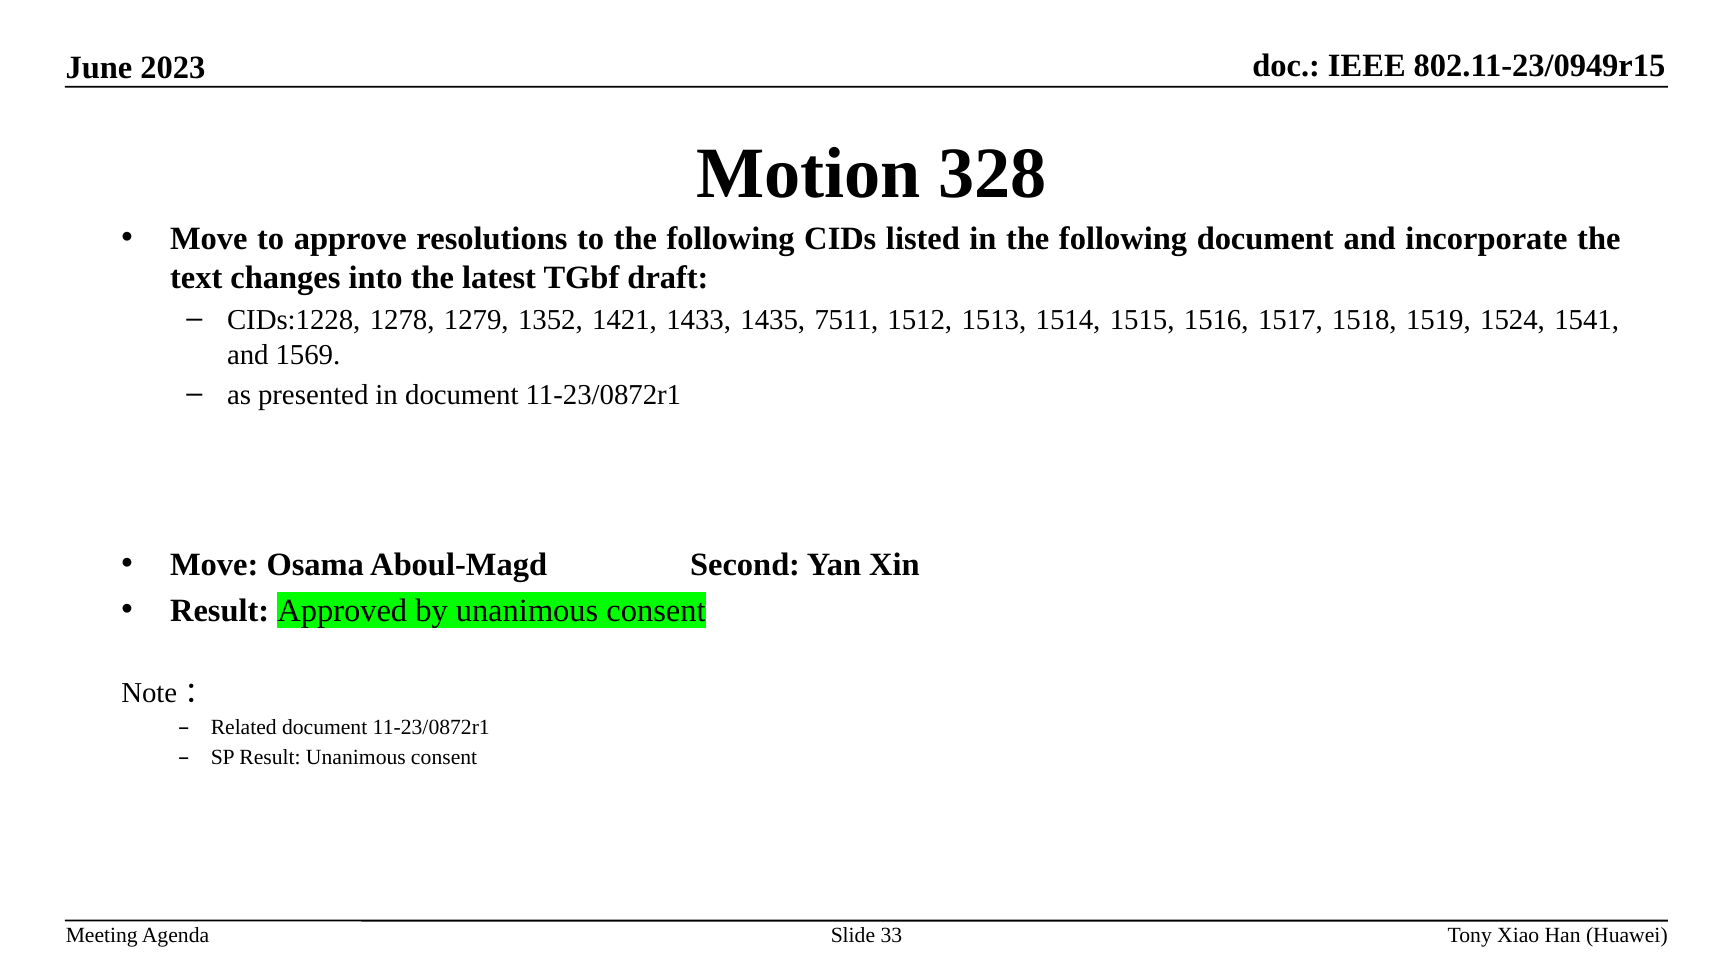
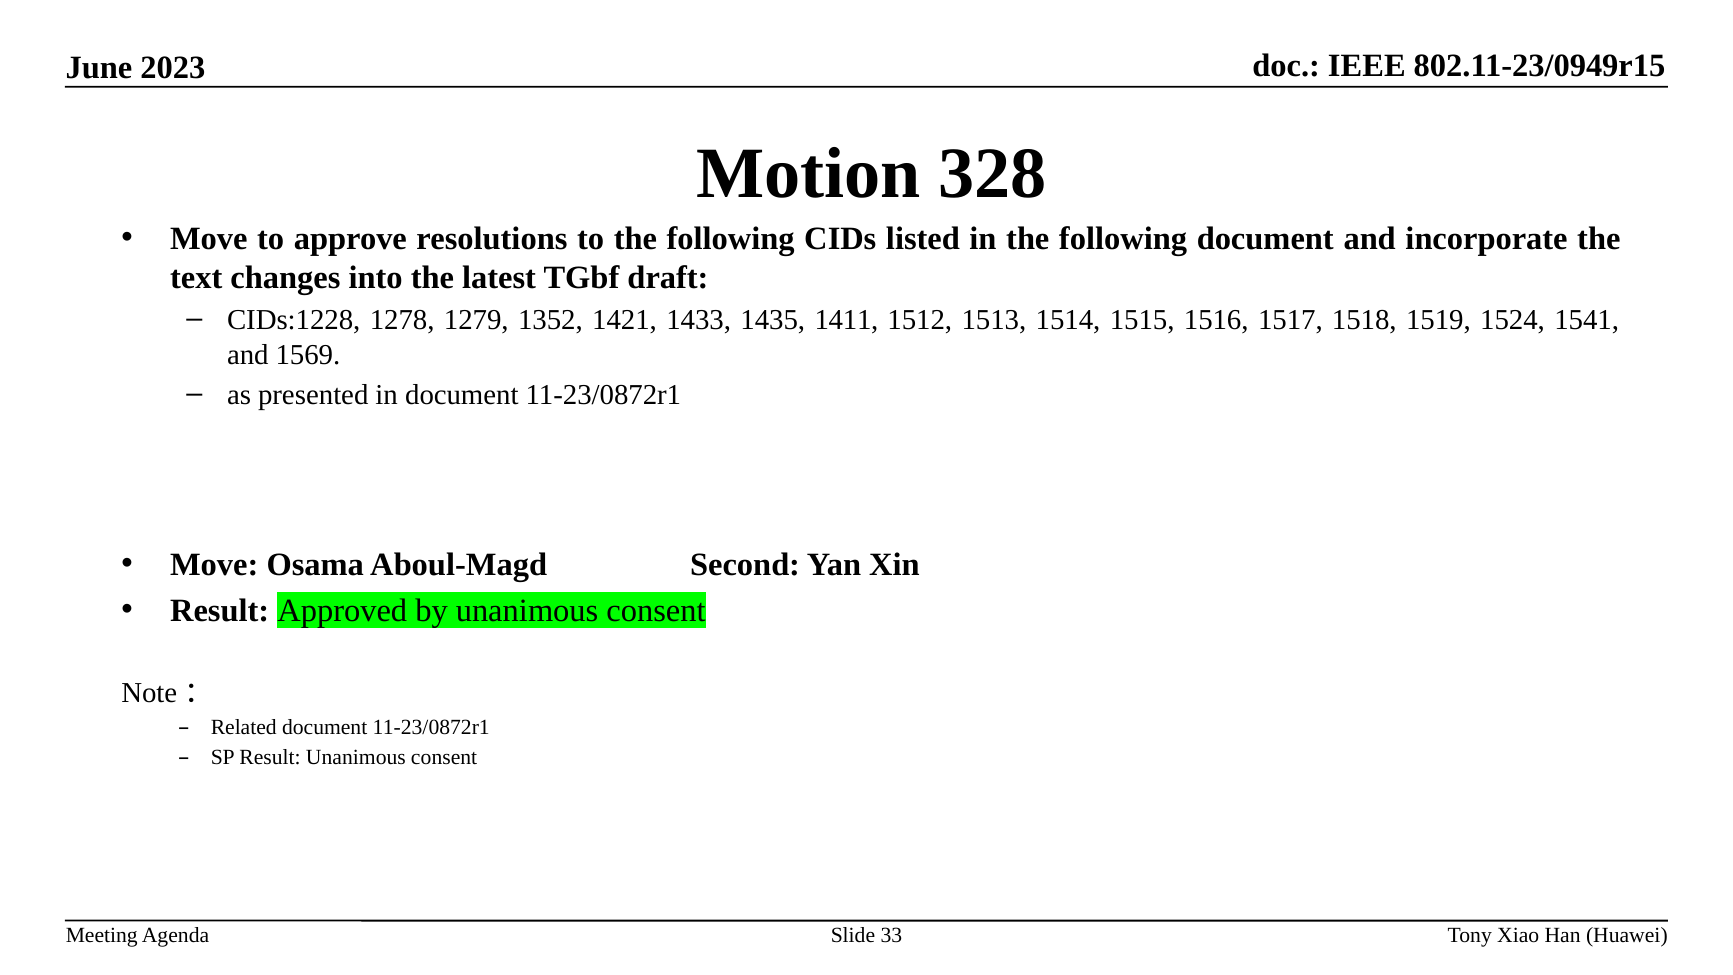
7511: 7511 -> 1411 (846, 320)
